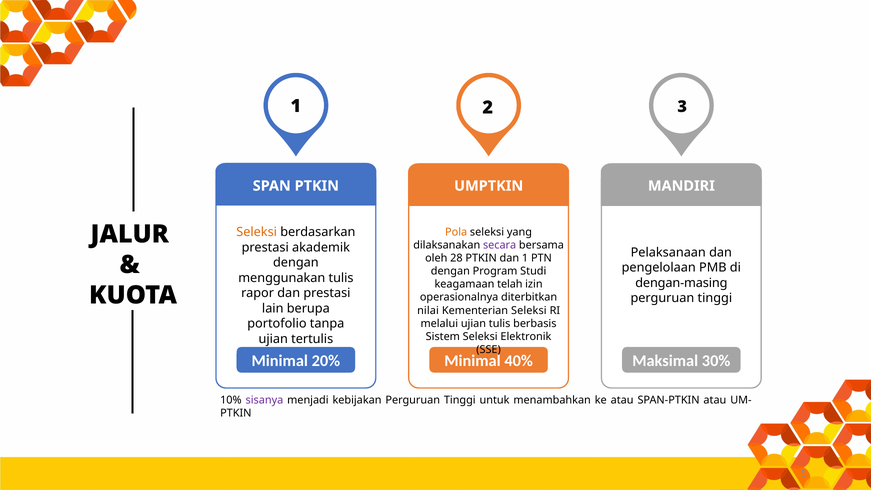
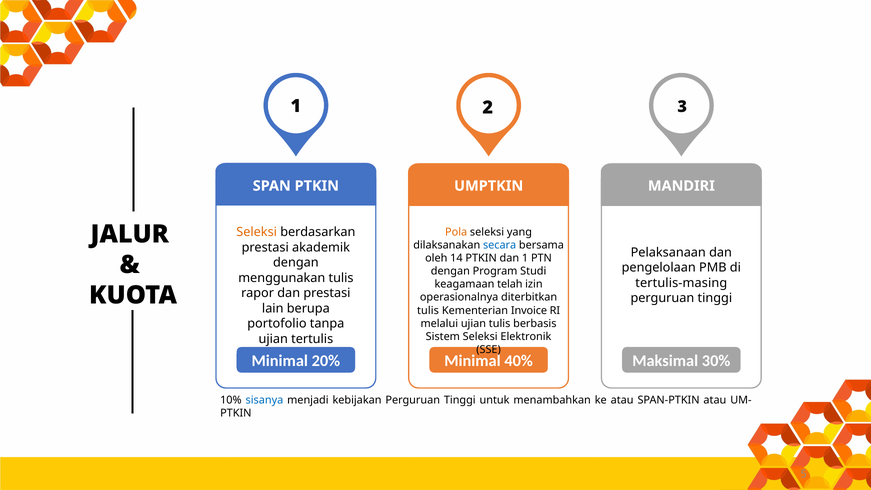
secara colour: purple -> blue (500, 245)
28: 28 -> 14 (456, 258)
dengan-masing: dengan-masing -> tertulis-masing (681, 283)
nilai: nilai -> tulis (428, 310)
Kementerian Seleksi: Seleksi -> Invoice (529, 310)
sisanya colour: purple -> blue (264, 400)
